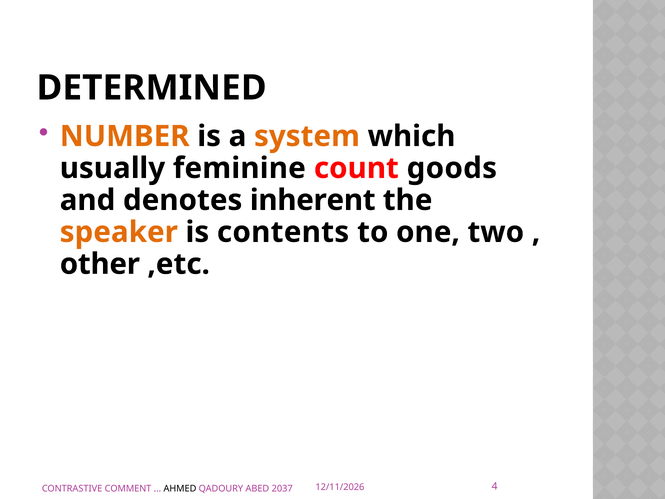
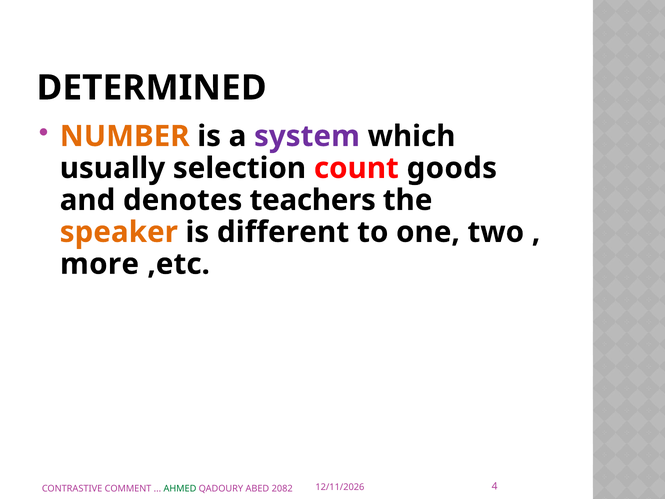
system colour: orange -> purple (307, 136)
feminine: feminine -> selection (239, 168)
inherent: inherent -> teachers (313, 200)
contents: contents -> different (283, 232)
other: other -> more (100, 264)
AHMED colour: black -> green (180, 489)
2037: 2037 -> 2082 (282, 489)
